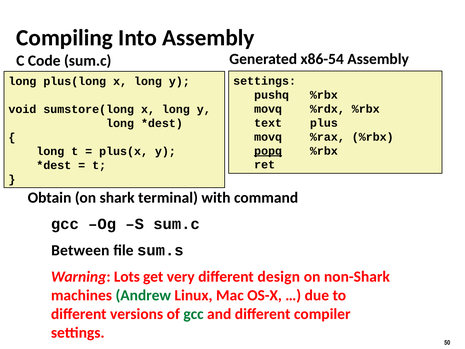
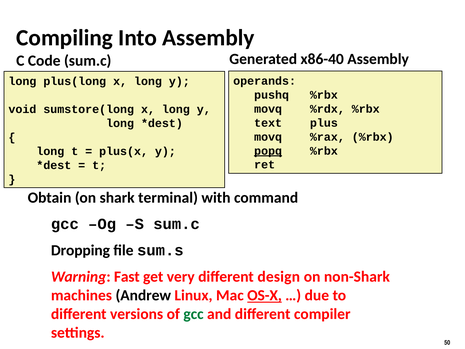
x86-54: x86-54 -> x86-40 (322, 59)
settings: settings -> operands (265, 81)
Between: Between -> Dropping (80, 250)
Lots: Lots -> Fast (127, 277)
Andrew colour: green -> black (143, 295)
OS-X underline: none -> present (265, 295)
